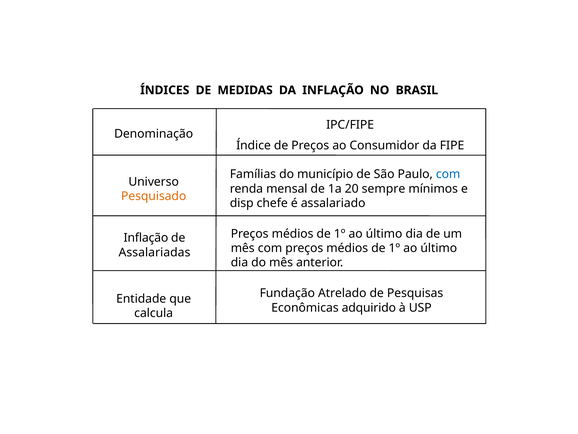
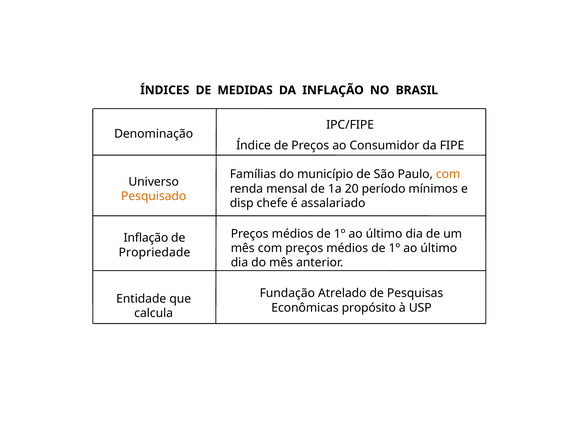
com colour: blue -> orange (448, 174)
sempre: sempre -> período (384, 189)
Assalariadas: Assalariadas -> Propriedade (154, 252)
adquirido: adquirido -> propósito (369, 307)
